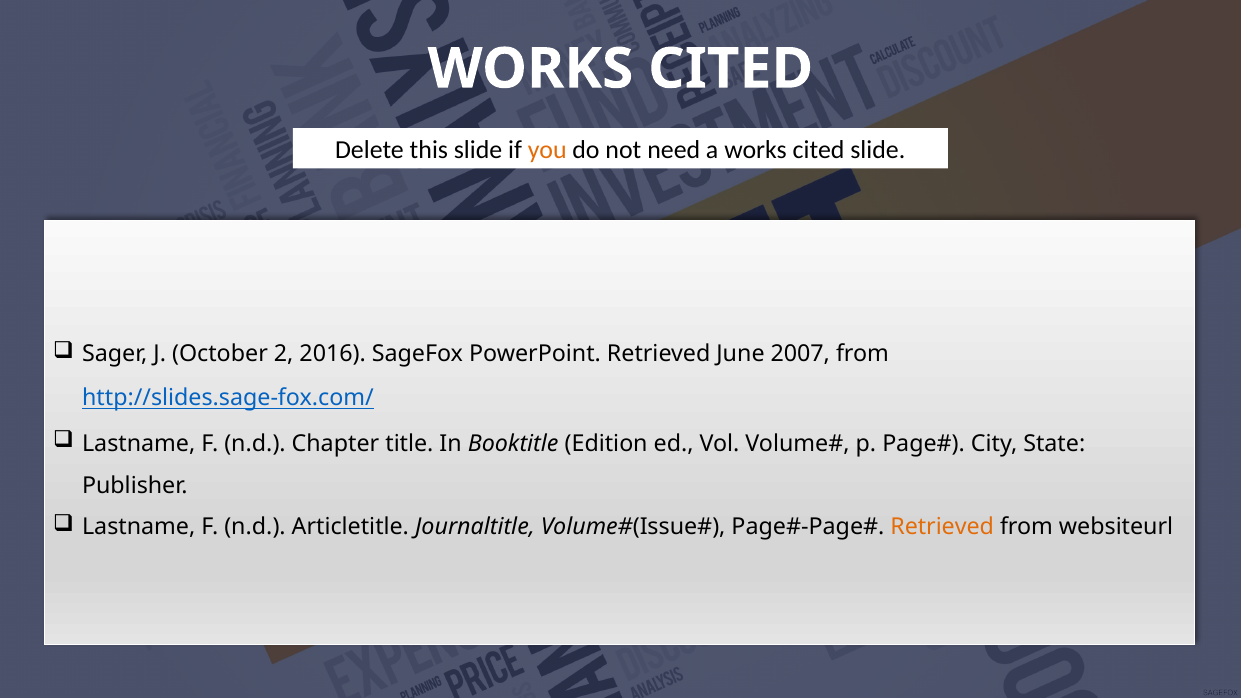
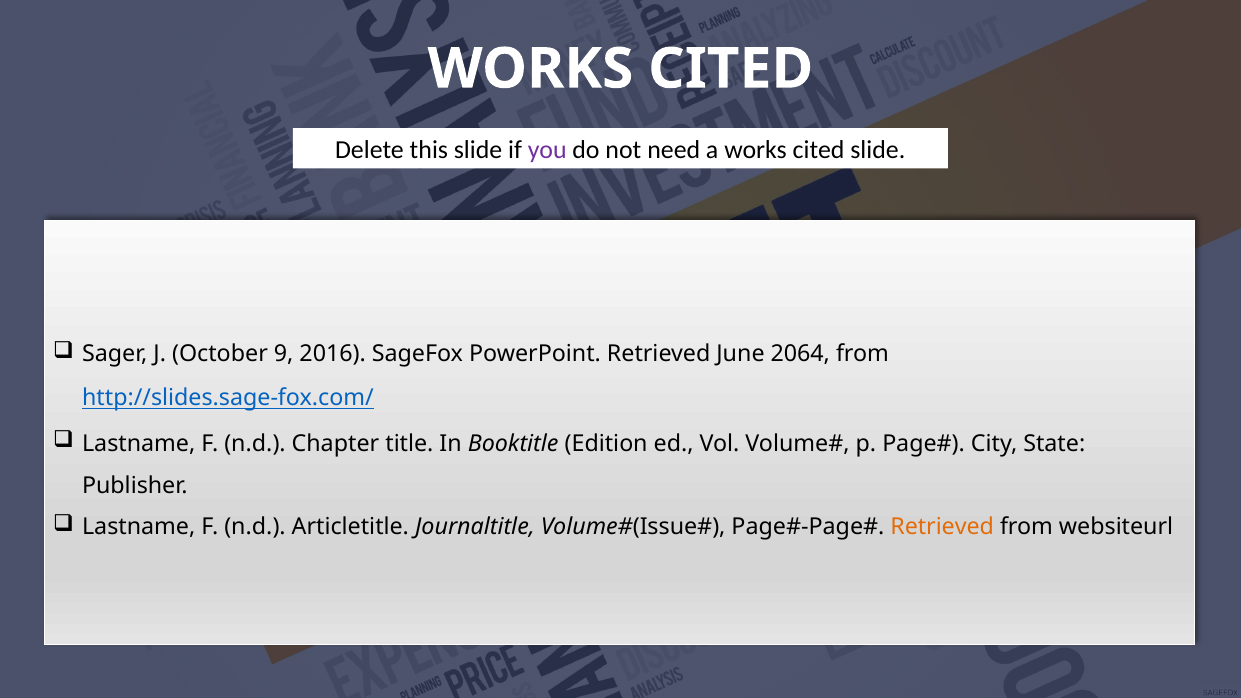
you colour: orange -> purple (547, 150)
2: 2 -> 9 (284, 354)
2007: 2007 -> 2064 (800, 354)
